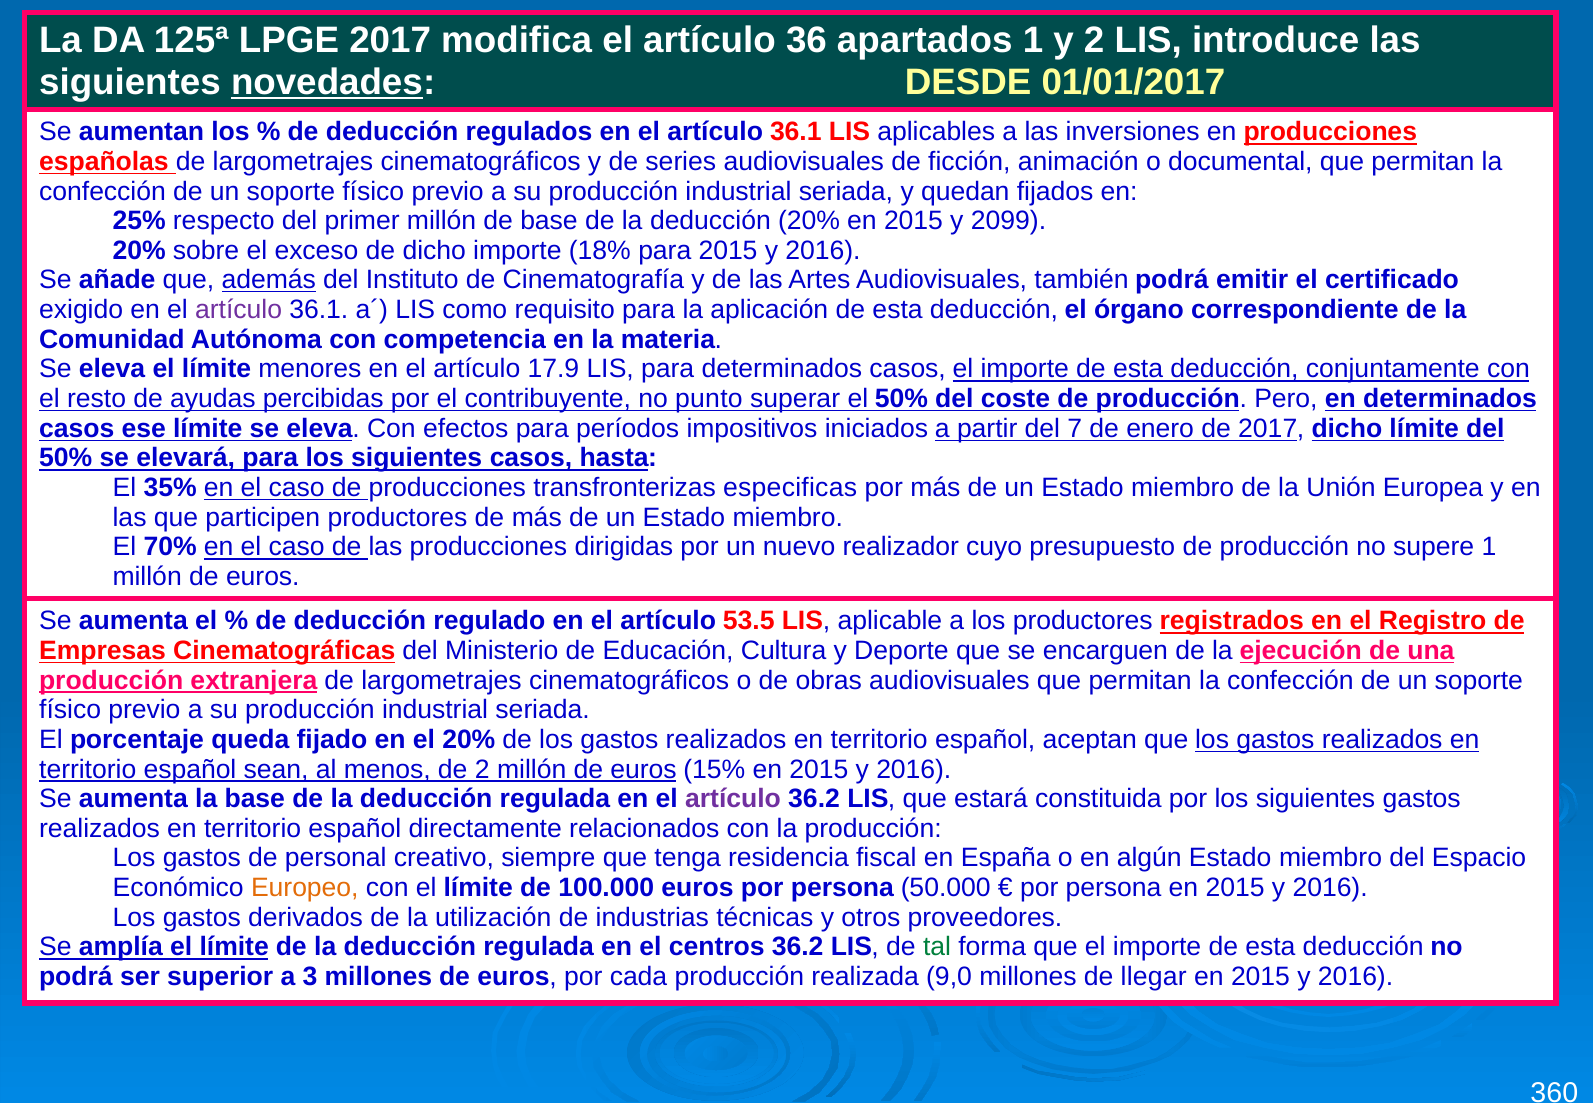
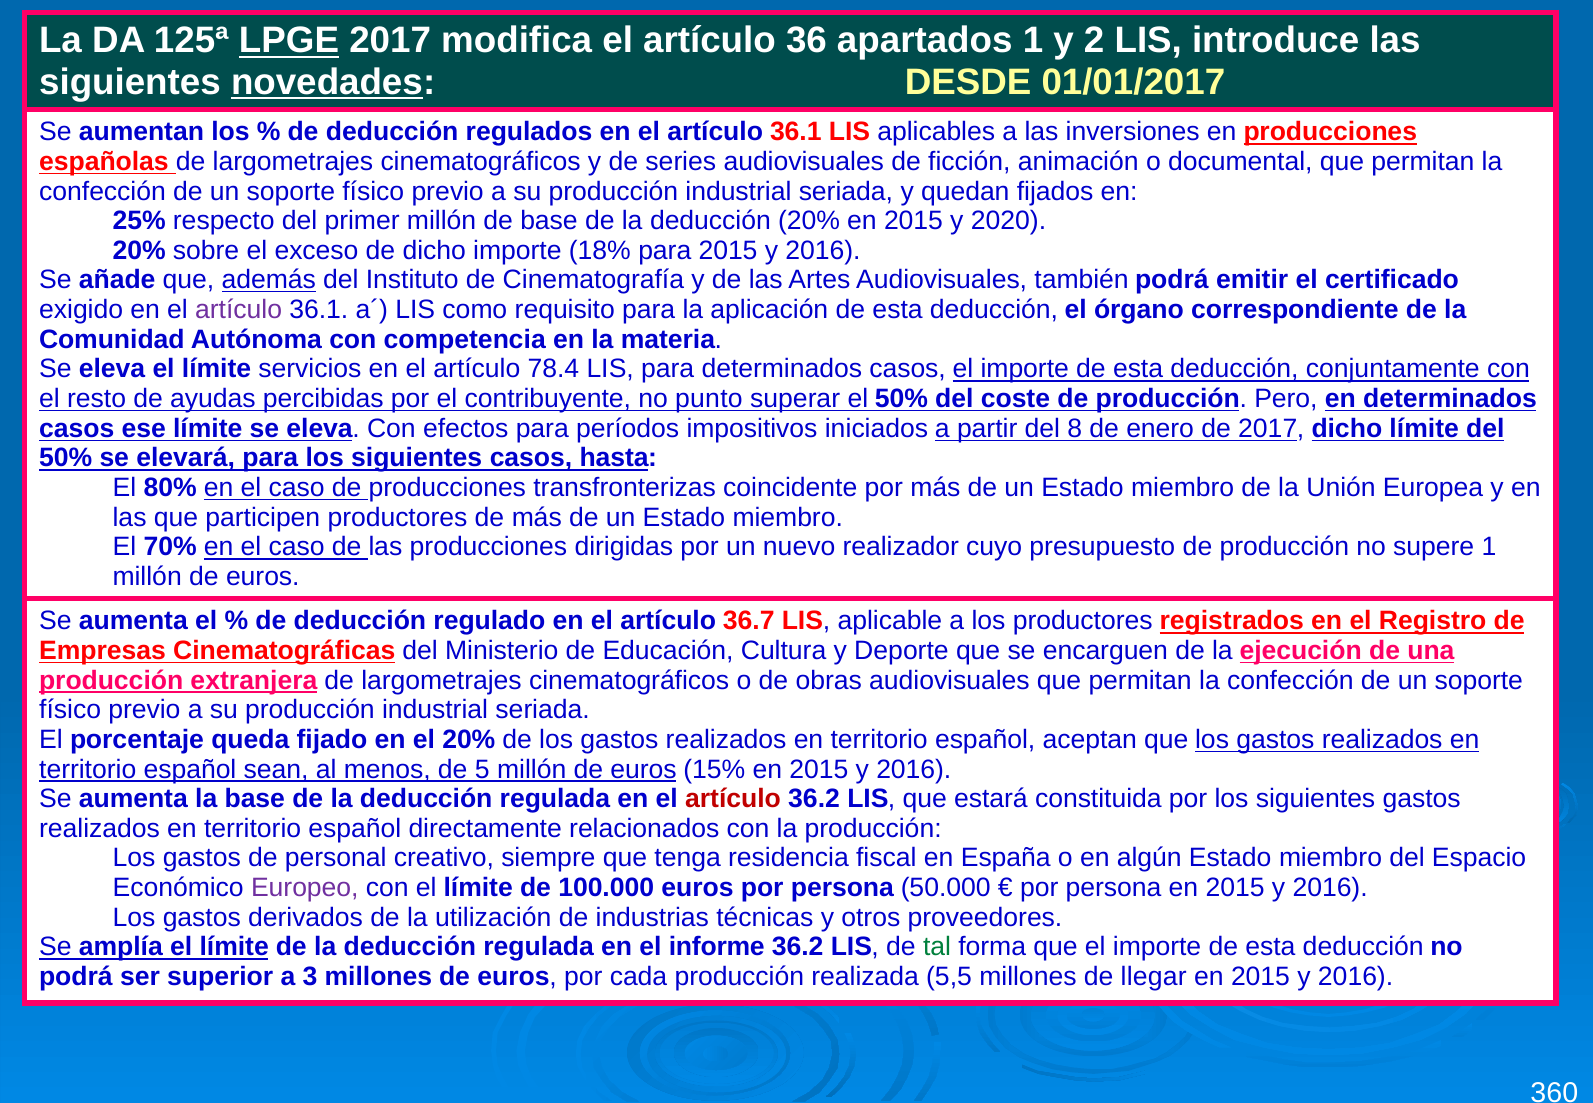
LPGE underline: none -> present (289, 41)
2099: 2099 -> 2020 (1009, 221)
menores: menores -> servicios (310, 369)
17.9: 17.9 -> 78.4 (553, 369)
7: 7 -> 8 (1075, 428)
35%: 35% -> 80% (170, 488)
especificas: especificas -> coincidente (790, 488)
53.5: 53.5 -> 36.7 (749, 621)
de 2: 2 -> 5 (482, 769)
artículo colour: purple -> red (733, 799)
Europeo colour: orange -> purple (305, 888)
centros: centros -> informe (717, 947)
9,0: 9,0 -> 5,5 (949, 977)
